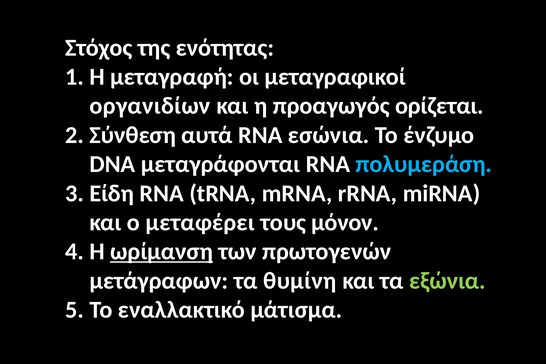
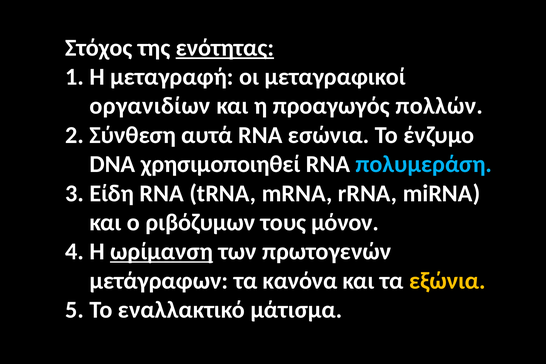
ενότητας underline: none -> present (225, 48)
ορίζεται: ορίζεται -> πολλών (439, 106)
μεταγράφονται: μεταγράφονται -> χρησιμοποιηθεί (221, 164)
μεταφέρει: μεταφέρει -> ριβόζυμων (200, 222)
θυμίνη: θυμίνη -> κανόνα (300, 281)
εξώνια colour: light green -> yellow (447, 281)
